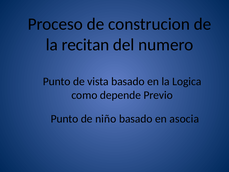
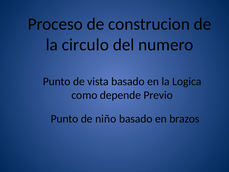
recitan: recitan -> circulo (85, 45)
asocia: asocia -> brazos (184, 119)
